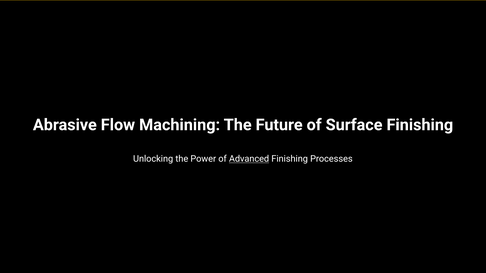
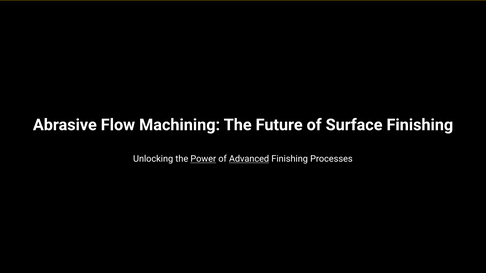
Power underline: none -> present (203, 159)
